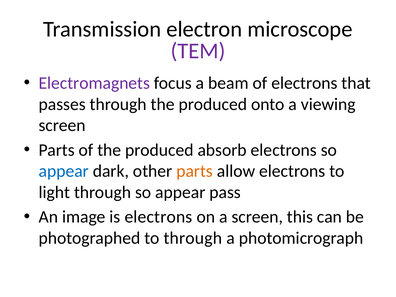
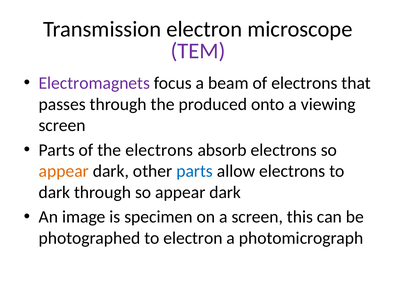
of the produced: produced -> electrons (159, 150)
appear colour: blue -> orange (64, 171)
parts colour: orange -> blue (195, 171)
light: light -> dark (54, 192)
through so appear pass: pass -> dark (225, 192)
is electrons: electrons -> specimen (159, 217)
to through: through -> electron (193, 238)
